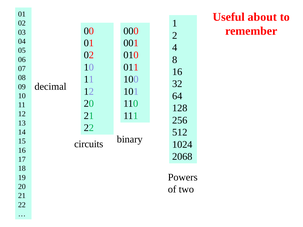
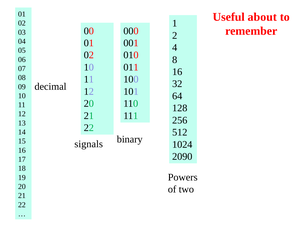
circuits: circuits -> signals (89, 144)
2068: 2068 -> 2090 (182, 157)
